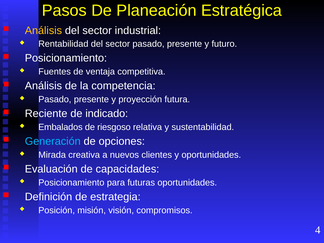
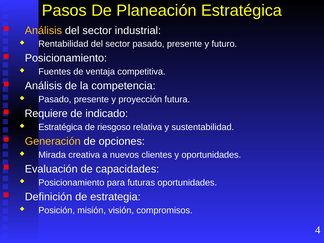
Reciente: Reciente -> Requiere (46, 114)
Embalados: Embalados -> Estratégica (60, 127)
Generación colour: light blue -> yellow (53, 141)
